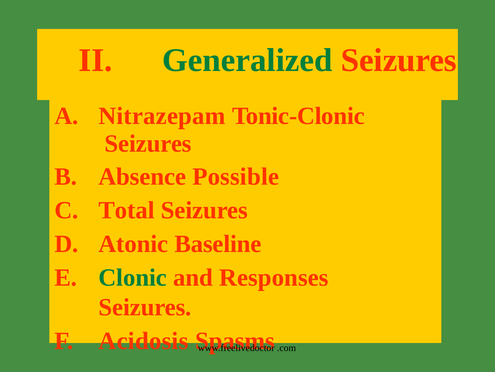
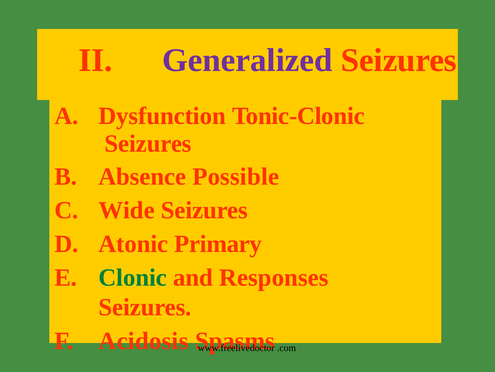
Generalized colour: green -> purple (247, 60)
Nitrazepam: Nitrazepam -> Dysfunction (162, 116)
Total: Total -> Wide (127, 210)
Baseline: Baseline -> Primary (218, 243)
